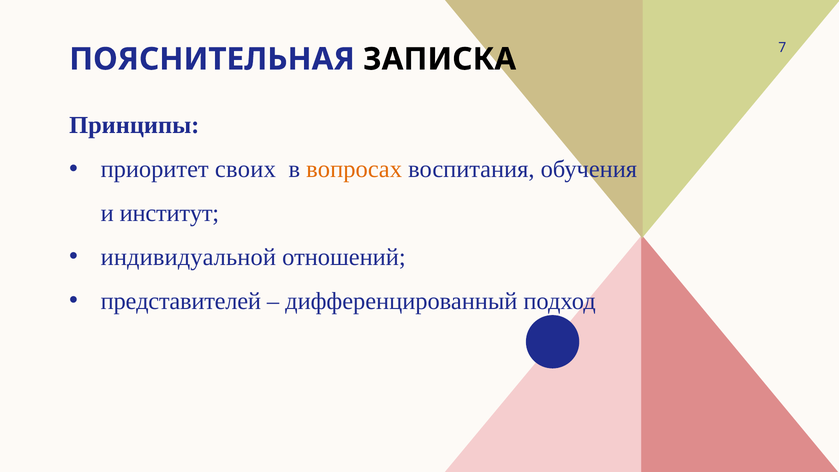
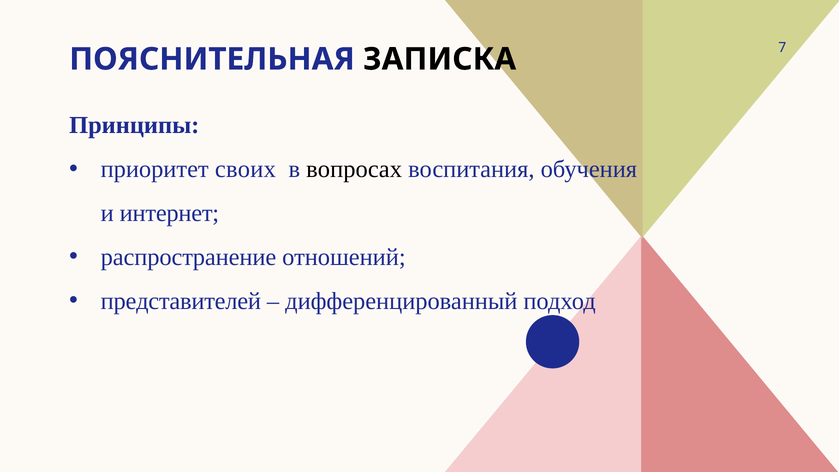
вопросах colour: orange -> black (354, 169)
институт: институт -> интернет (169, 213)
индивидуальной: индивидуальной -> распространение (188, 257)
